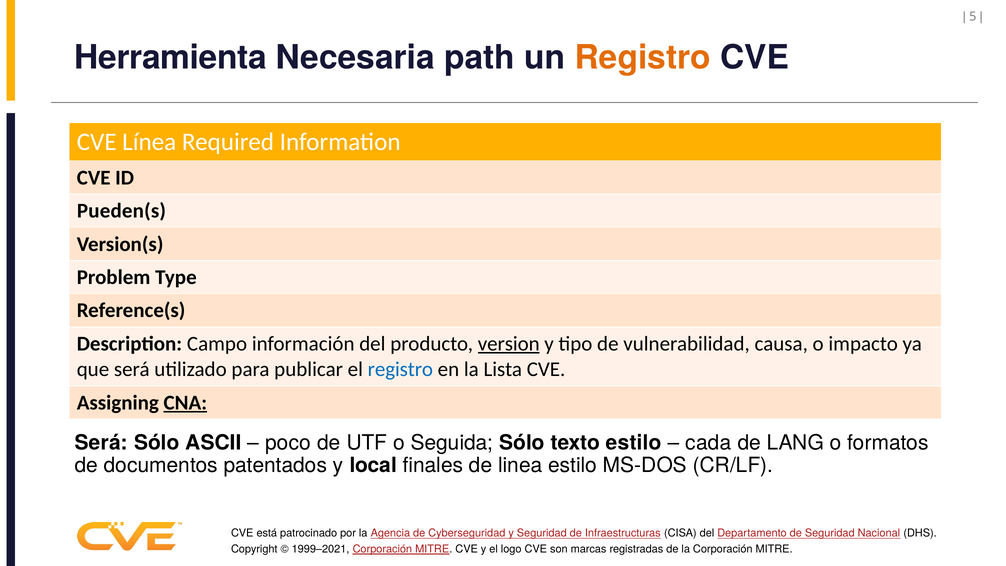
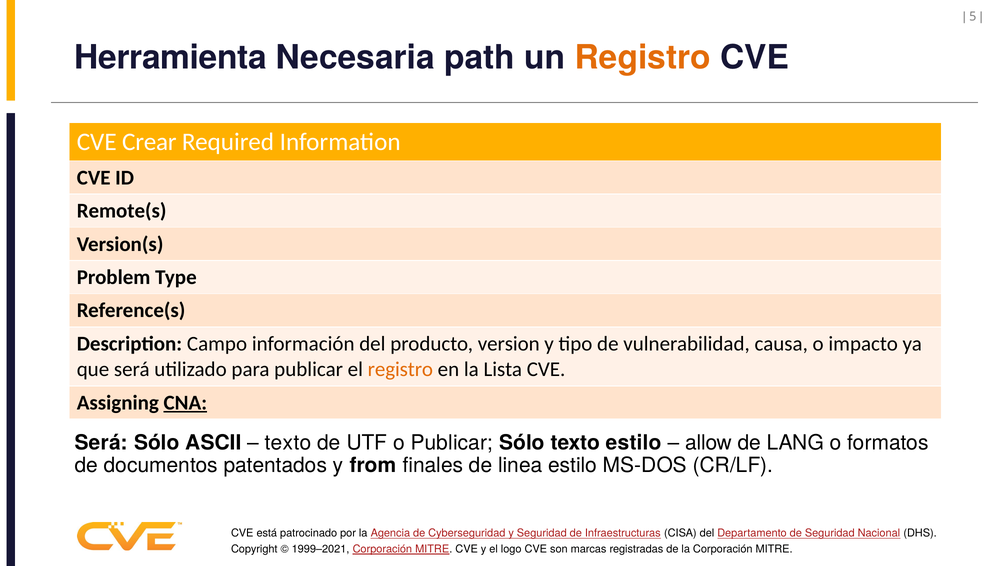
Línea: Línea -> Crear (149, 142)
Pueden(s: Pueden(s -> Remote(s (122, 211)
version underline: present -> none (509, 344)
registro colour: blue -> orange (400, 369)
poco: poco -> texto (288, 443)
o Seguida: Seguida -> Publicar (452, 443)
cada: cada -> allow (709, 443)
local: local -> from (373, 465)
